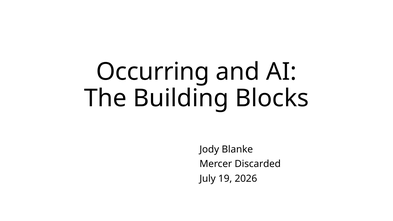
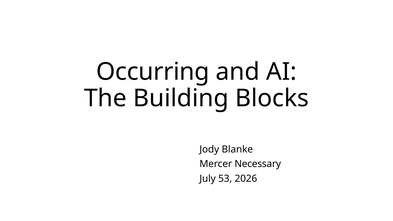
Discarded: Discarded -> Necessary (258, 164)
19: 19 -> 53 (225, 179)
